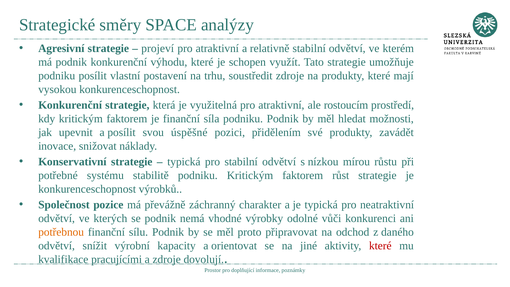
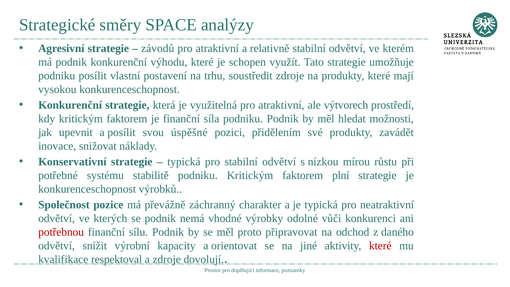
projeví: projeví -> závodů (158, 49)
rostoucím: rostoucím -> výtvorech (346, 105)
růst: růst -> plní (341, 175)
potřebnou colour: orange -> red (61, 232)
pracujícími: pracujícími -> respektoval (117, 259)
